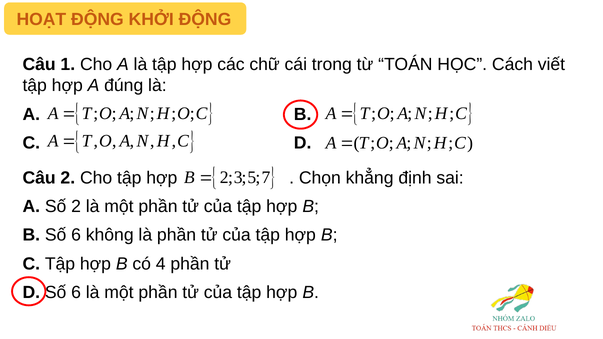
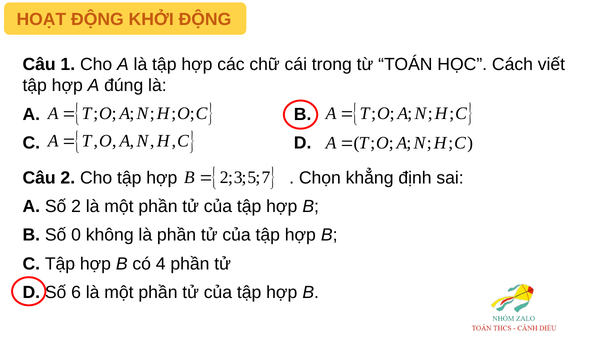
B Số 6: 6 -> 0 (76, 235)
